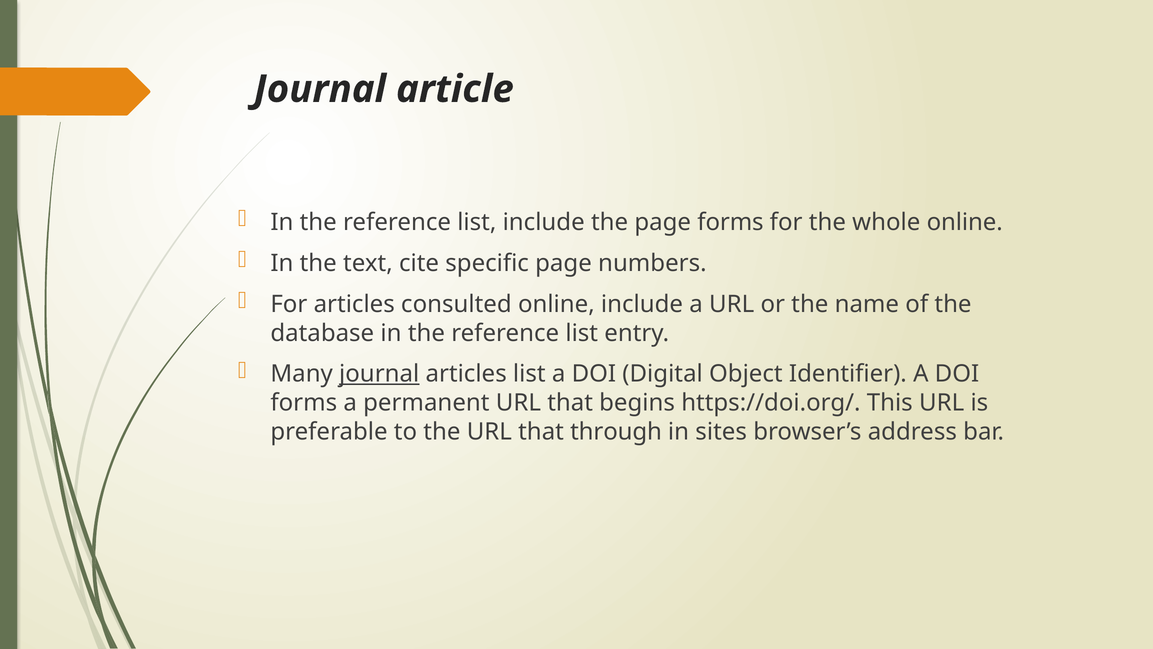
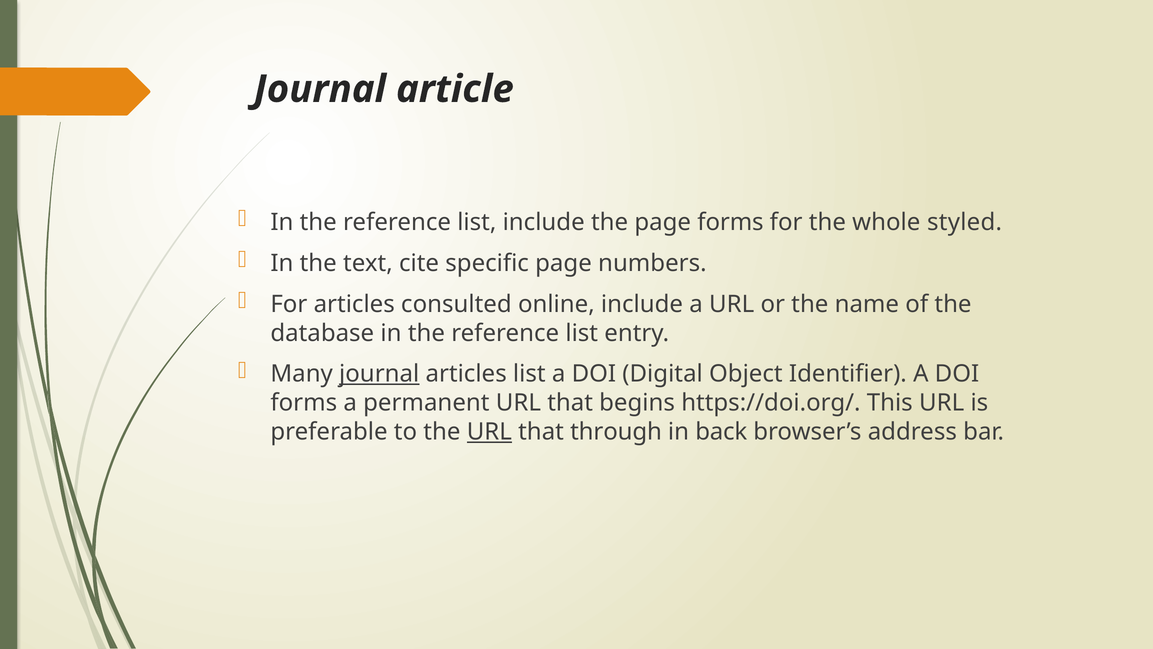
whole online: online -> styled (965, 222)
URL underline: none -> present (489, 432)
sites: sites -> back (721, 432)
